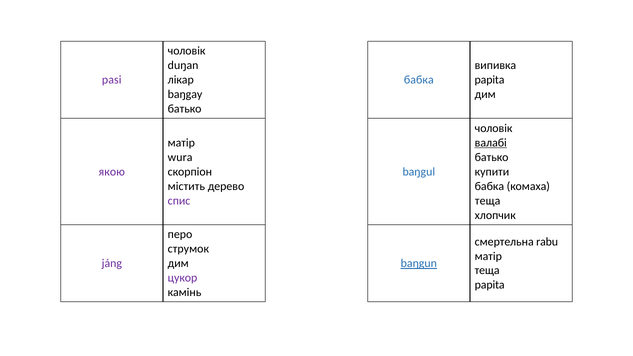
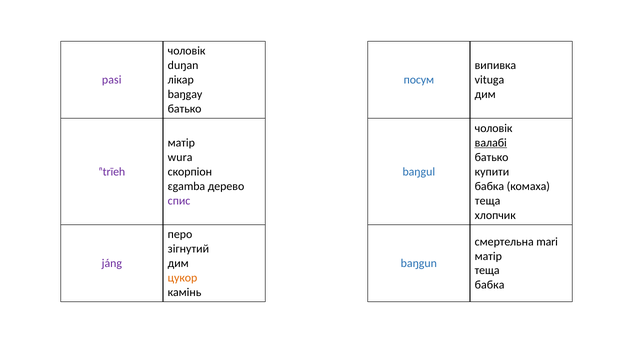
бабка: бабка -> посум (419, 80)
papita: papita -> vituga (489, 80)
якою: якою -> ⁿtrīeh (112, 172)
містить: містить -> ɛgamba (186, 186)
rabu: rabu -> mari (547, 242)
струмок: струмок -> зігнутий (188, 249)
baŋgun underline: present -> none (419, 263)
цукор colour: purple -> orange (183, 278)
papita: papita -> бабка (490, 285)
